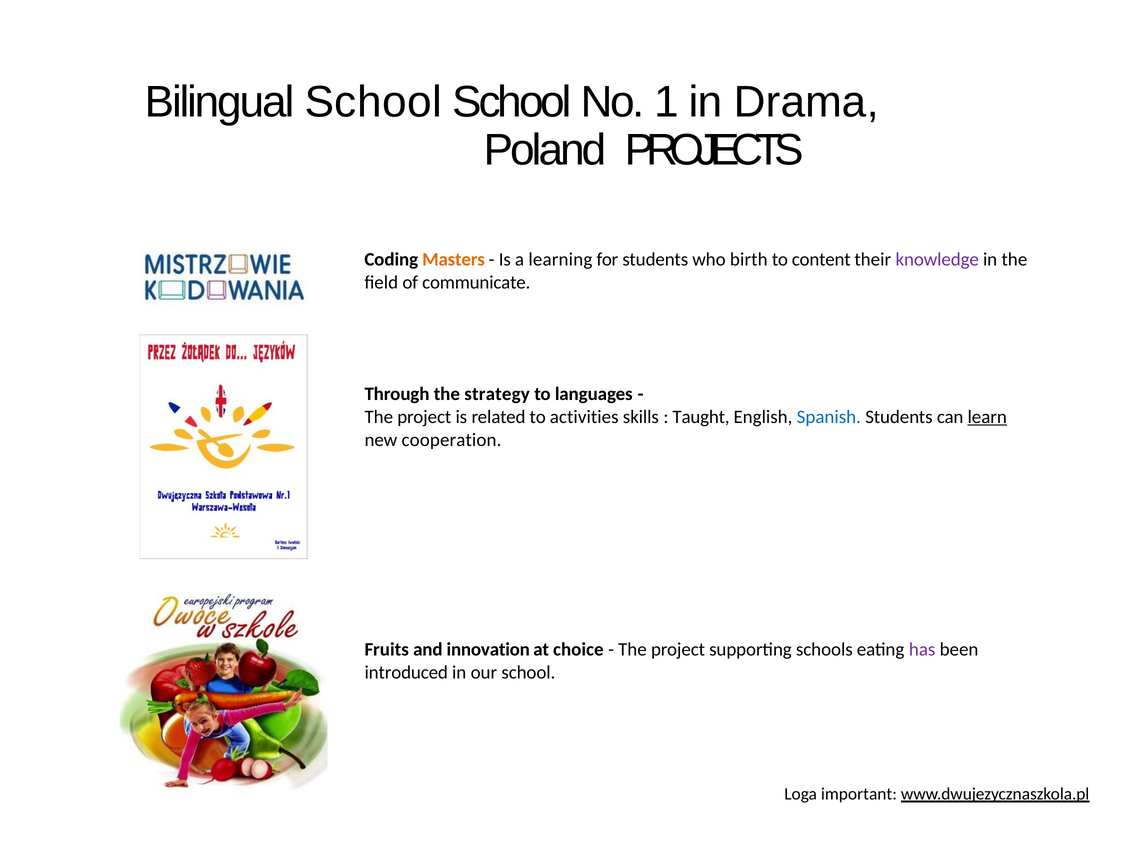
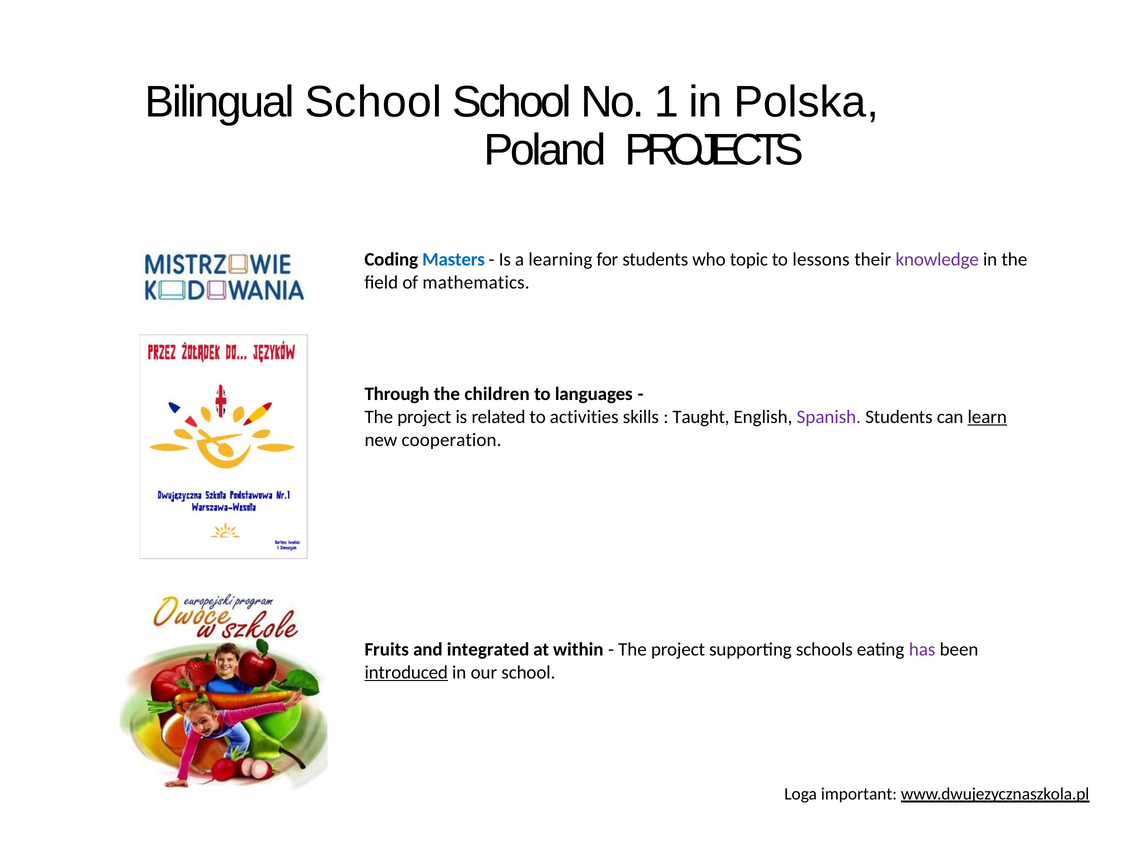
Drama: Drama -> Polska (806, 102)
Masters colour: orange -> blue (454, 260)
birth: birth -> topic (749, 260)
content: content -> lessons (821, 260)
communicate: communicate -> mathematics (476, 283)
strategy: strategy -> children (497, 394)
Spanish colour: blue -> purple (829, 417)
innovation: innovation -> integrated (488, 650)
choice: choice -> within (578, 650)
introduced underline: none -> present (406, 673)
